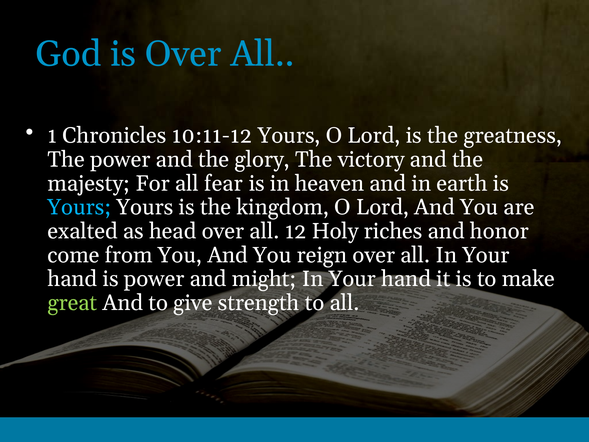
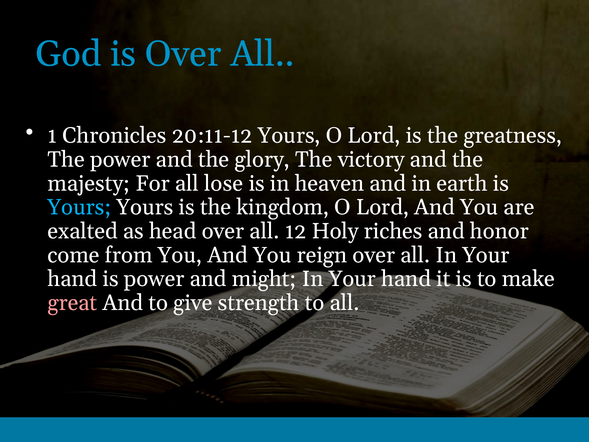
10:11-12: 10:11-12 -> 20:11-12 (212, 136)
fear: fear -> lose (224, 183)
great colour: light green -> pink (72, 303)
